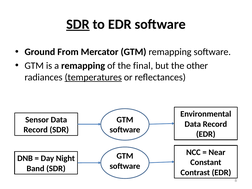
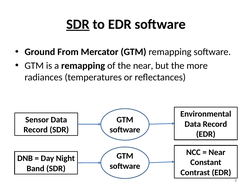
the final: final -> near (143, 66)
other: other -> more (197, 66)
temperatures underline: present -> none (93, 77)
